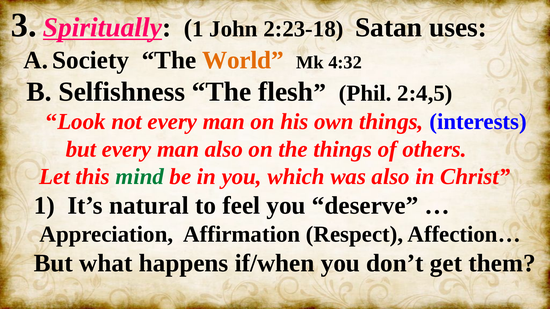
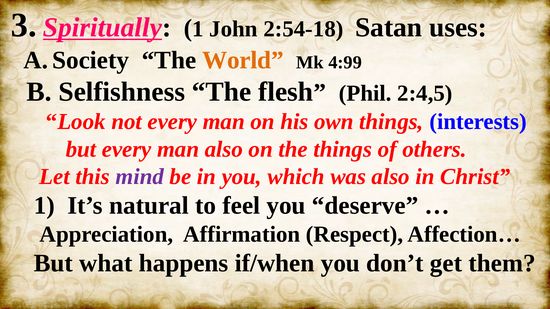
2:23-18: 2:23-18 -> 2:54-18 (303, 29)
4:32: 4:32 -> 4:99 (345, 62)
mind colour: green -> purple (140, 177)
